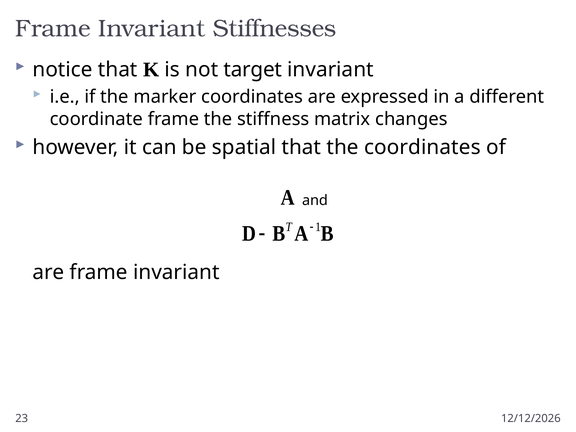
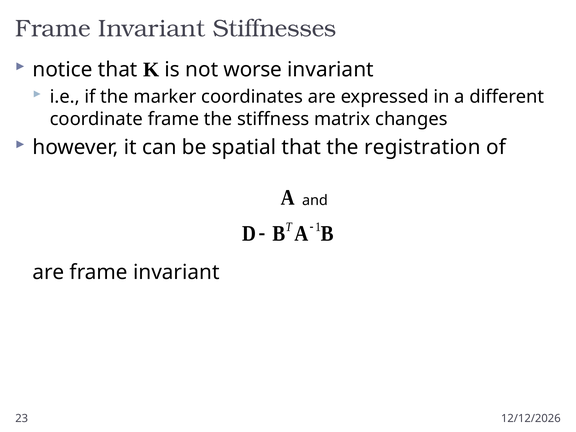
target: target -> worse (253, 70)
the coordinates: coordinates -> registration (422, 147)
